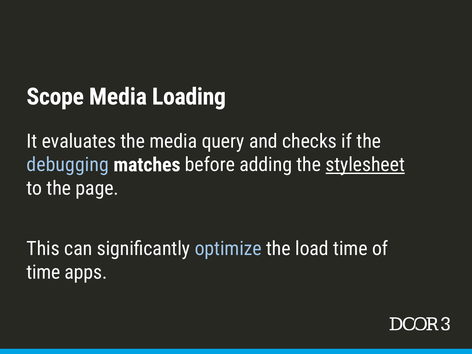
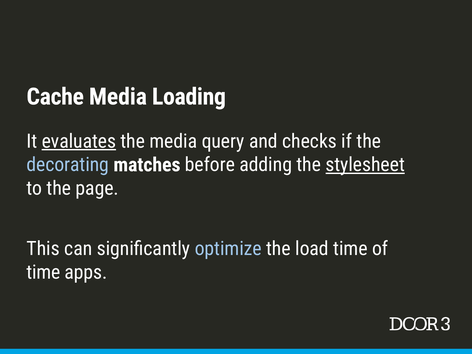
Scope: Scope -> Cache (55, 97)
evaluates underline: none -> present (79, 141)
debugging: debugging -> decorating (68, 165)
